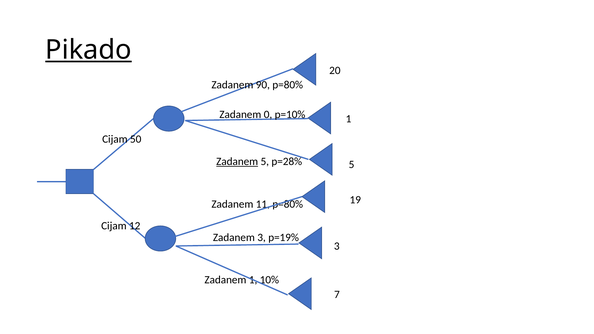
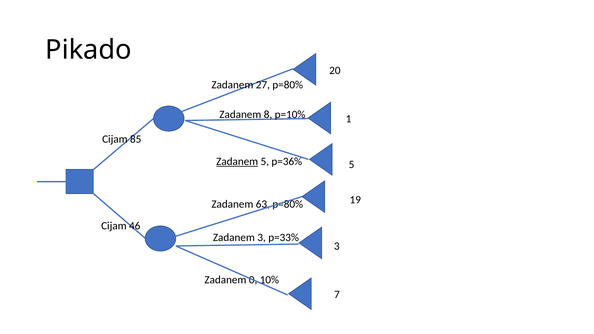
Pikado underline: present -> none (89, 50)
90: 90 -> 27 (263, 85)
0: 0 -> 8 (268, 115)
50: 50 -> 85 (136, 139)
p=28%: p=28% -> p=36% (287, 162)
11: 11 -> 63 (263, 204)
12: 12 -> 46 (135, 226)
p=19%: p=19% -> p=33% (284, 238)
Zadanem 1: 1 -> 0 (253, 280)
